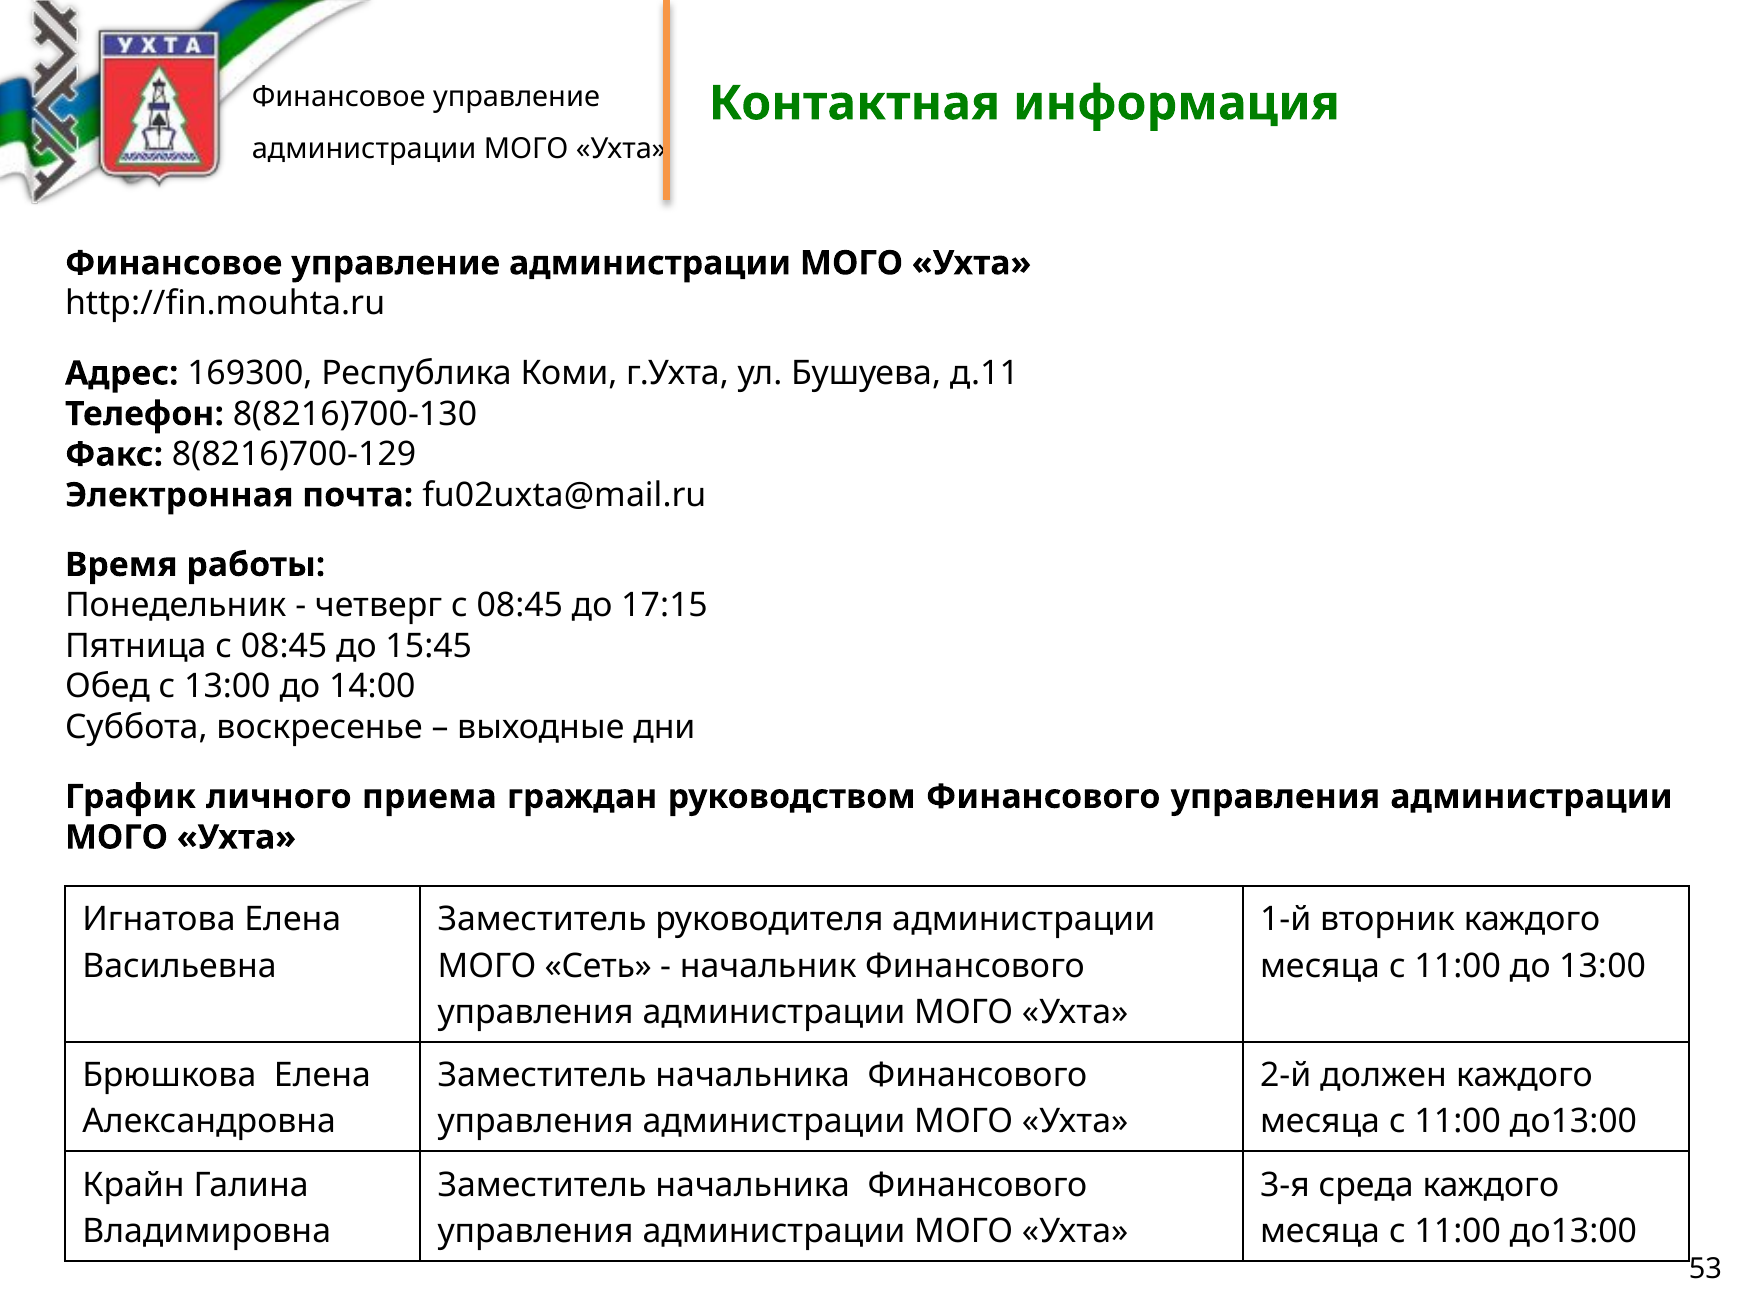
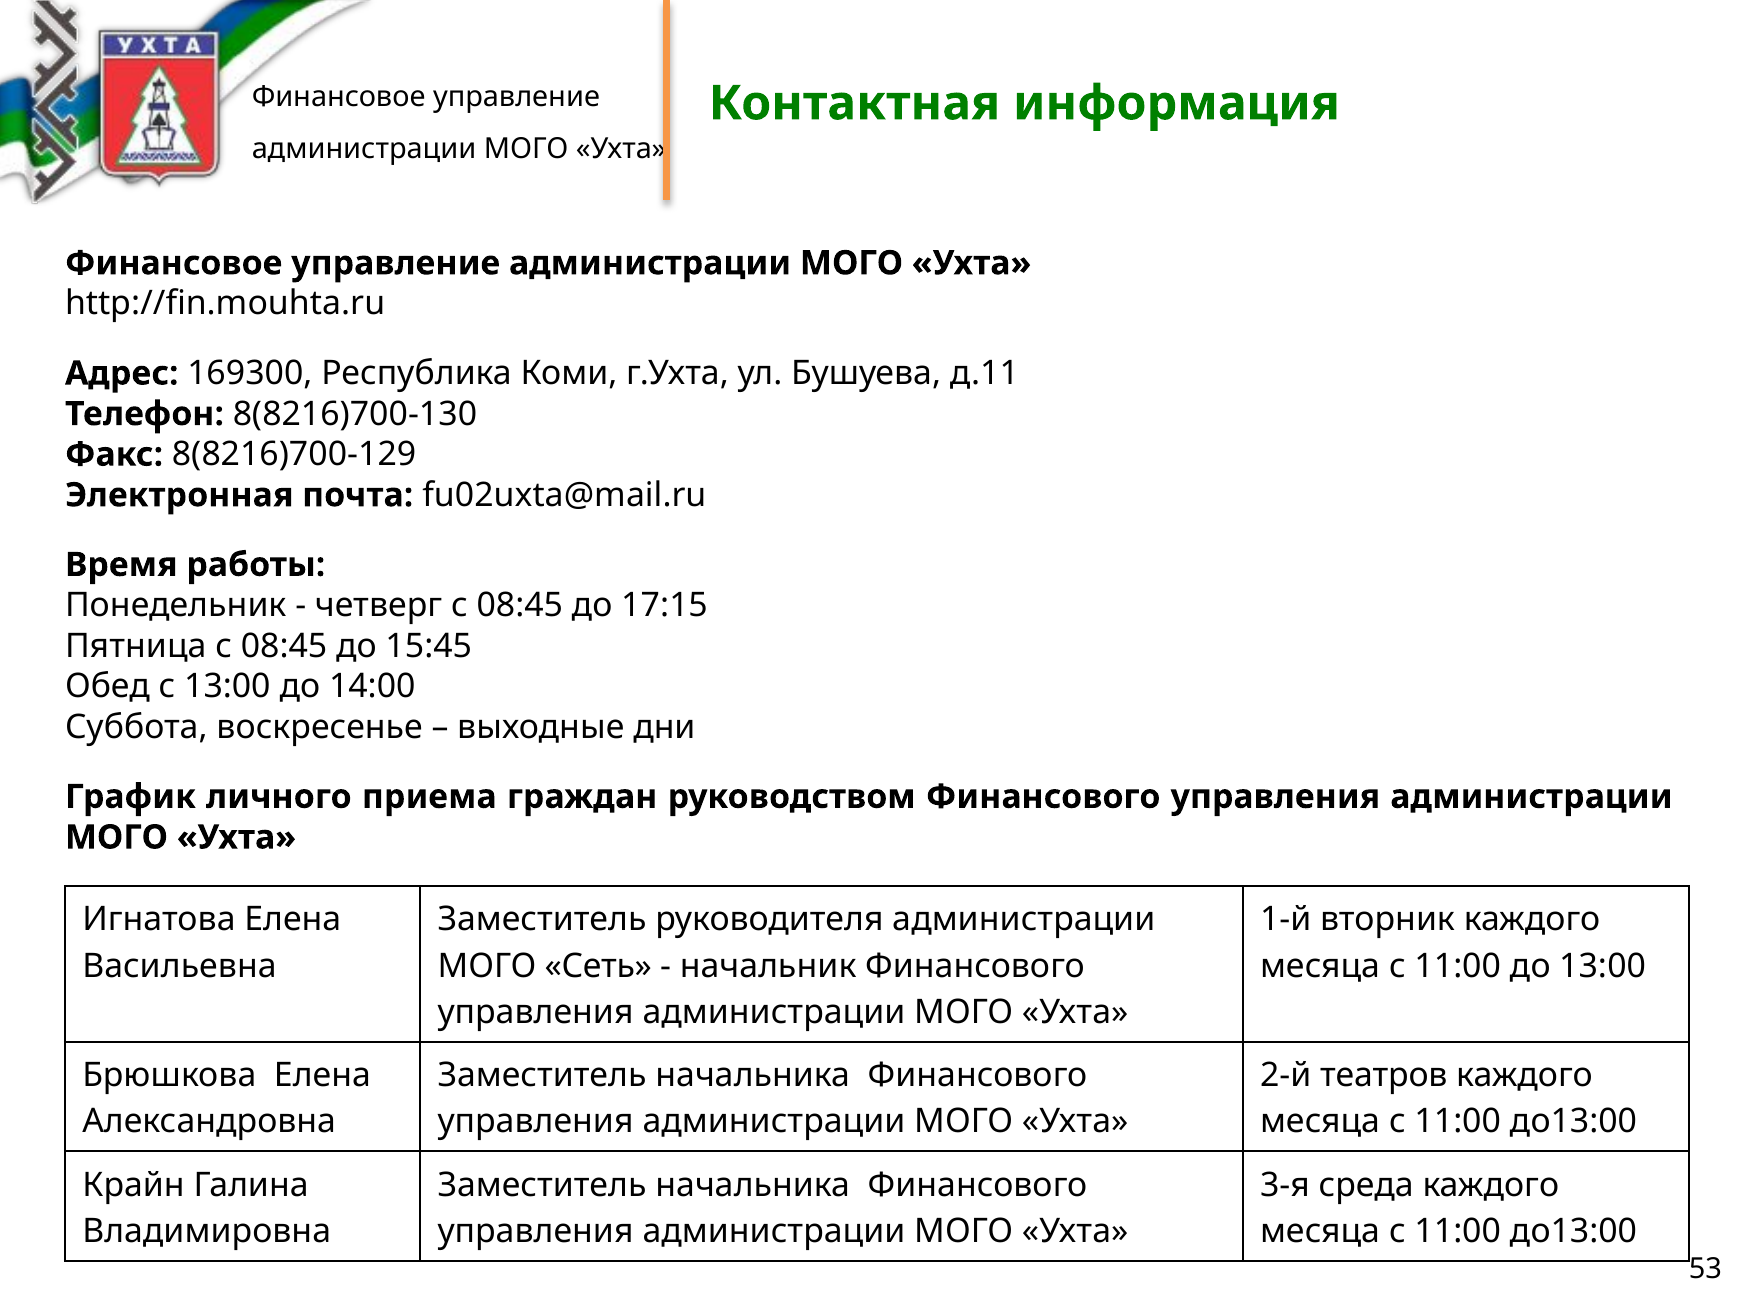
должен: должен -> театров (1384, 1076)
